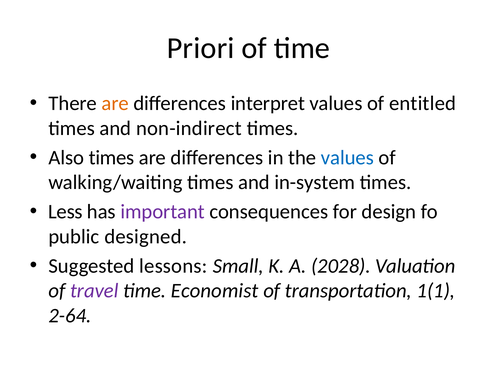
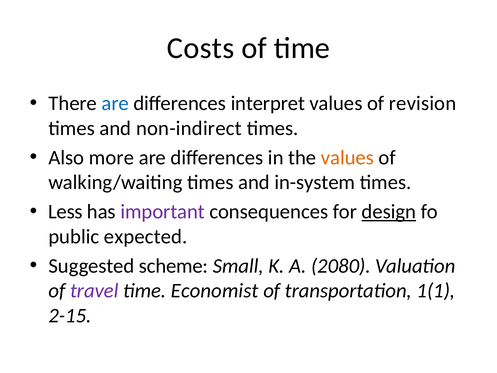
Priori: Priori -> Costs (201, 48)
are colour: orange -> blue (115, 103)
entitled: entitled -> revision (423, 103)
Also times: times -> more (111, 157)
values colour: blue -> orange (347, 157)
design underline: none -> present (389, 212)
designed: designed -> expected (146, 236)
lessons: lessons -> scheme (173, 266)
2028: 2028 -> 2080 (341, 266)
2-64: 2-64 -> 2-15 (70, 315)
